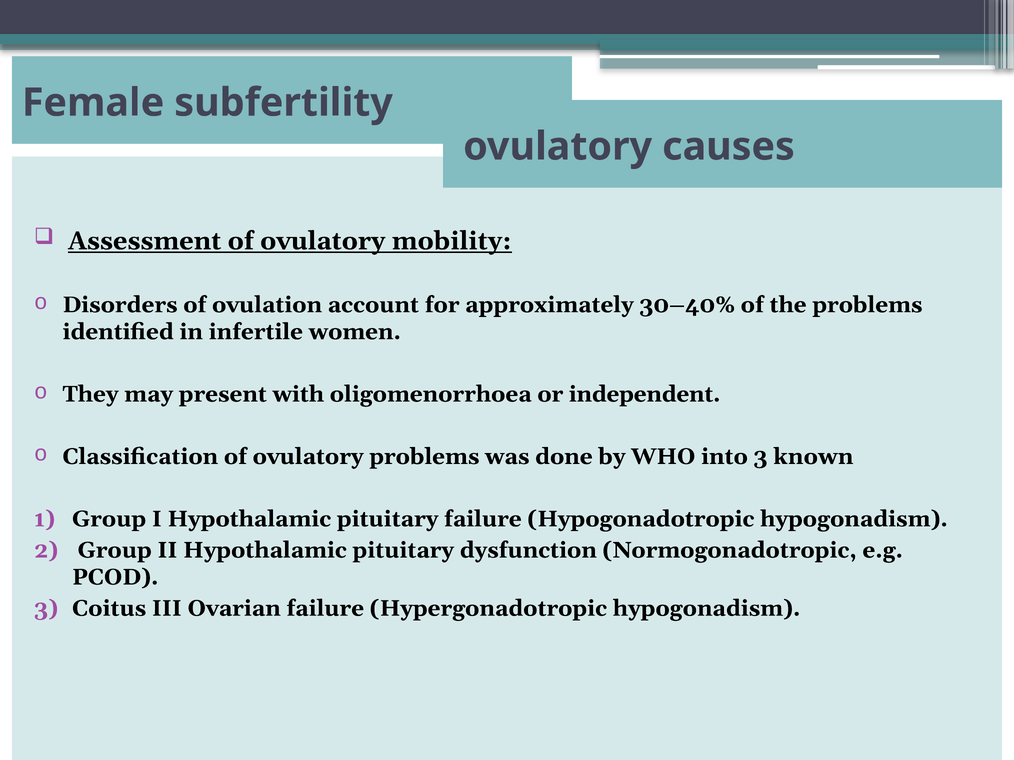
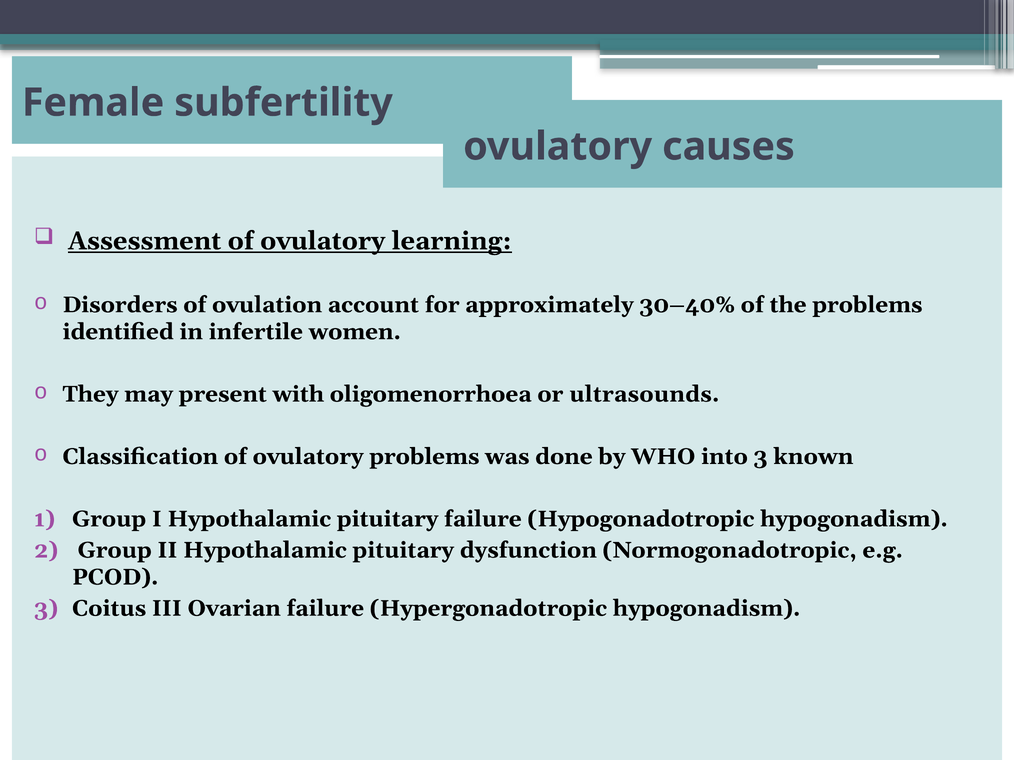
mobility: mobility -> learning (452, 241)
independent: independent -> ultrasounds (644, 394)
